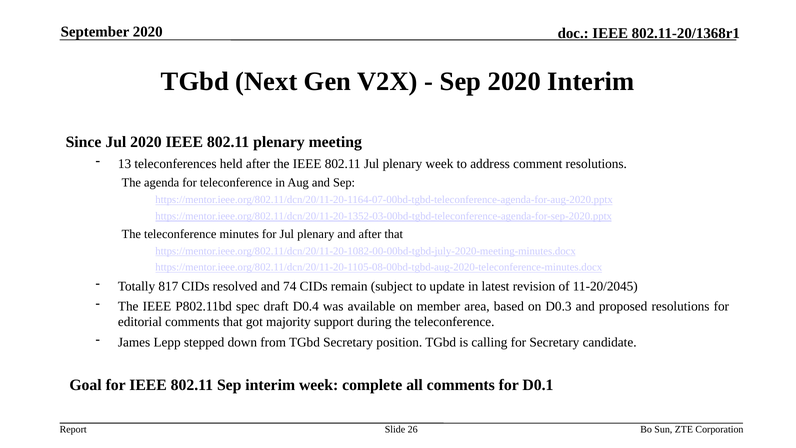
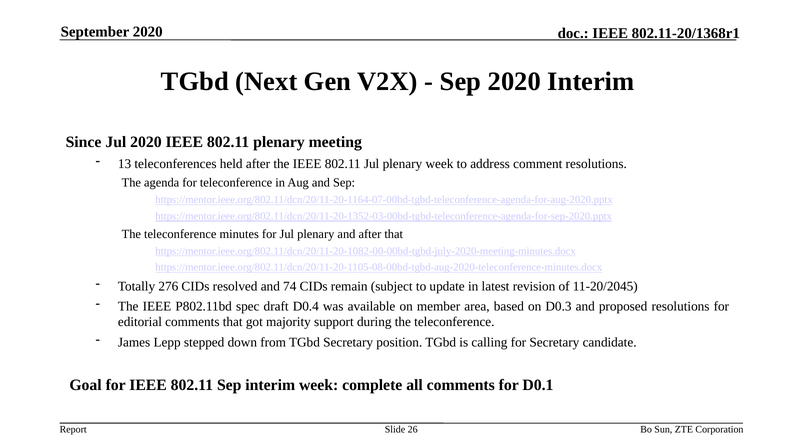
817: 817 -> 276 (168, 286)
